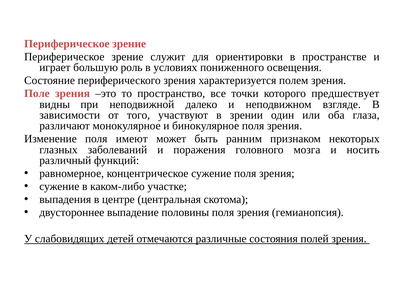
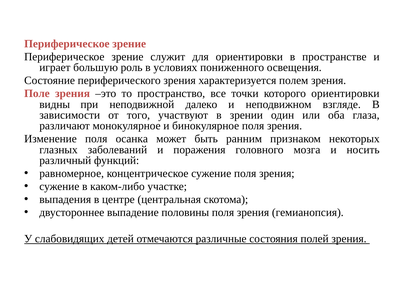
которого предшествует: предшествует -> ориентировки (345, 94)
имеют: имеют -> осанка (132, 139)
